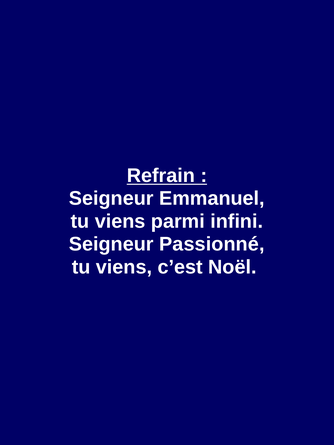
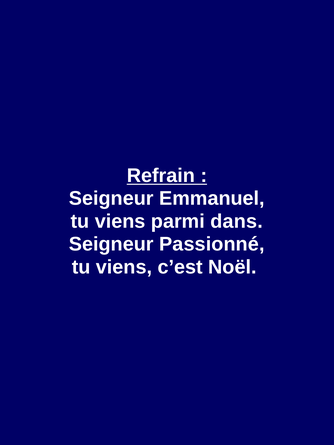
infini: infini -> dans (237, 221)
